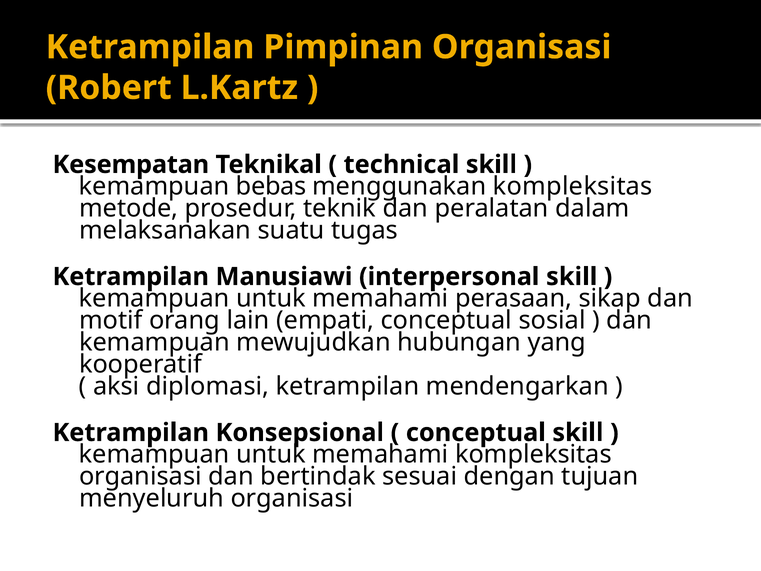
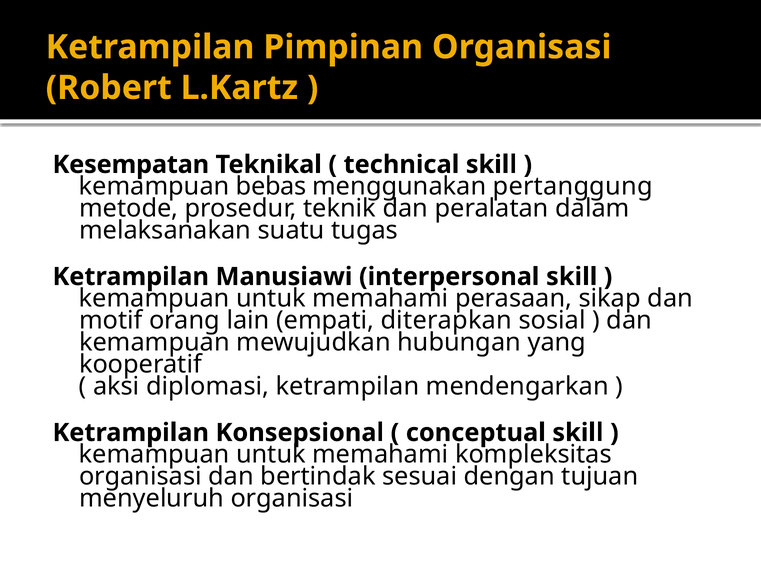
menggunakan kompleksitas: kompleksitas -> pertanggung (573, 186)
empati conceptual: conceptual -> diterapkan (446, 320)
